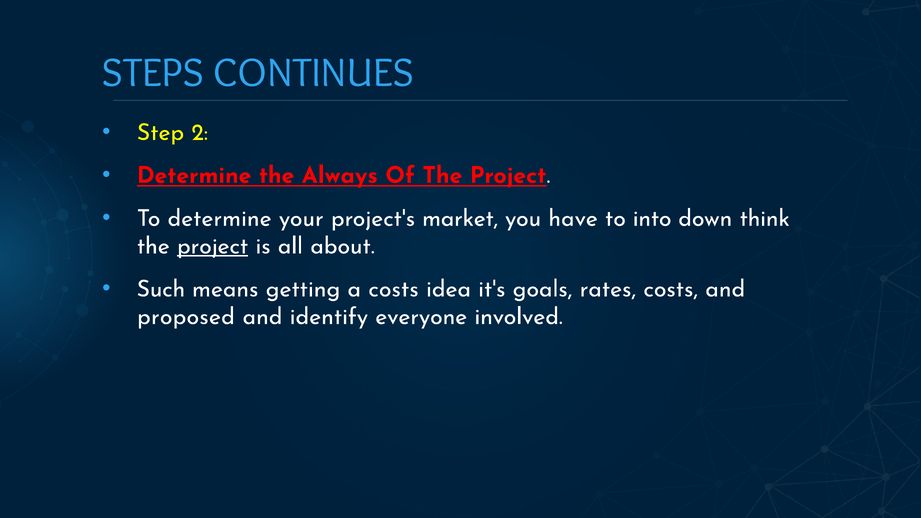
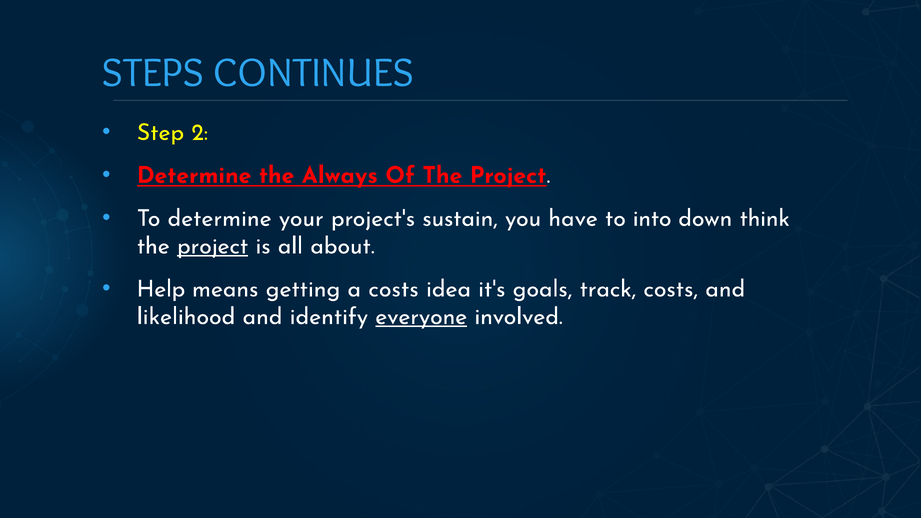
market: market -> sustain (460, 218)
Such: Such -> Help (161, 289)
rates: rates -> track (608, 289)
proposed: proposed -> likelihood (186, 316)
everyone underline: none -> present (421, 316)
